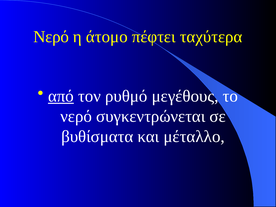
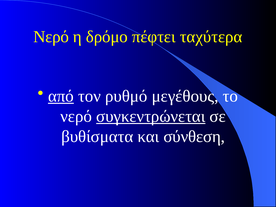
άτομο: άτομο -> δρόμο (107, 37)
συγκεντρώνεται underline: none -> present (151, 116)
μέταλλο: μέταλλο -> σύνθεση (194, 137)
